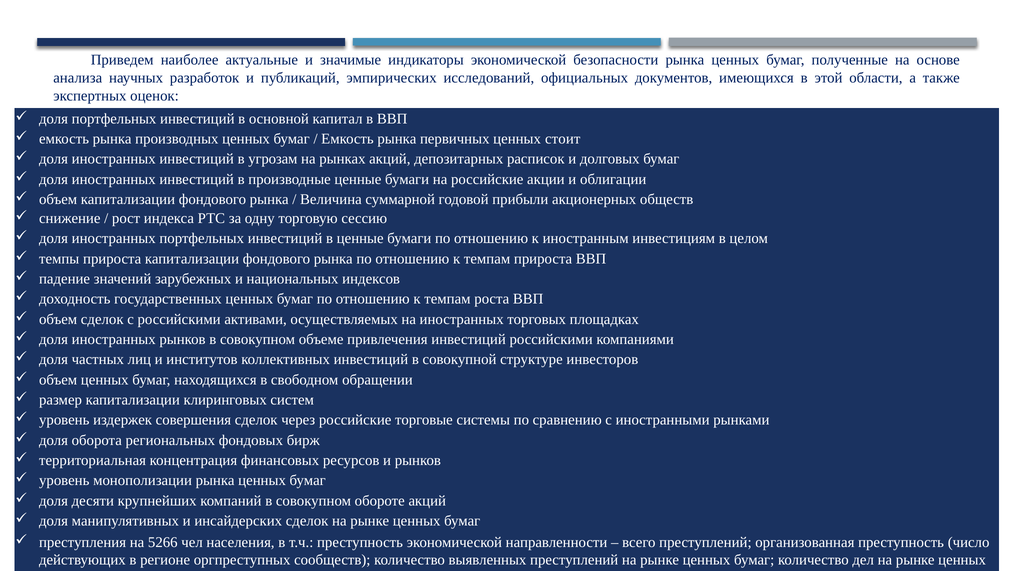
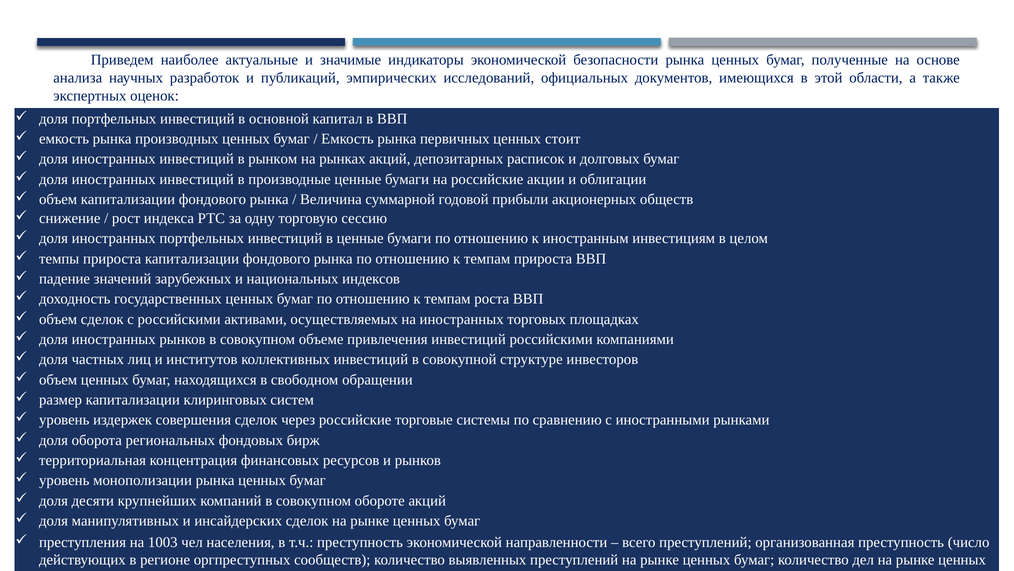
угрозам: угрозам -> рынком (273, 159)
5266: 5266 -> 1003 (163, 542)
